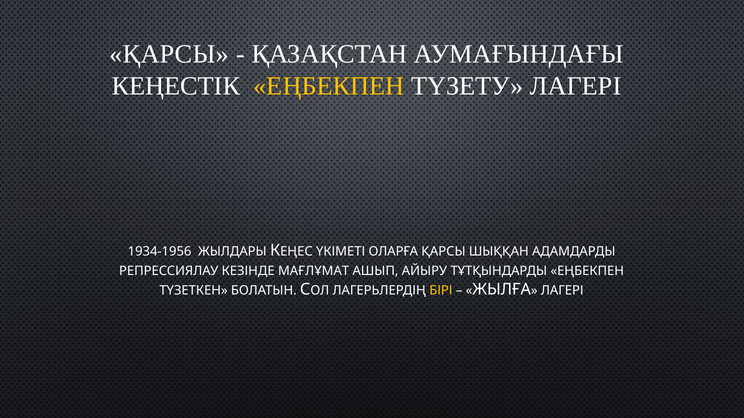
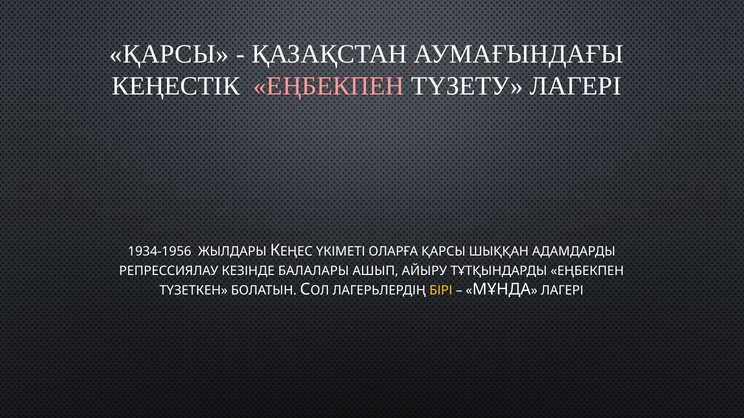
ЕҢБЕКПЕН colour: yellow -> pink (329, 86)
МАҒЛҰМАТ: МАҒЛҰМАТ -> БАЛАЛАРЫ (314, 271)
ЖЫЛҒА: ЖЫЛҒА -> МҰНДА (502, 290)
